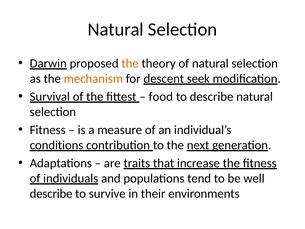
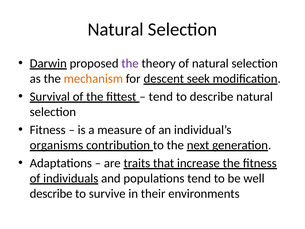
the colour: orange -> purple (130, 63)
food: food -> tend (161, 97)
conditions: conditions -> organisms (56, 145)
